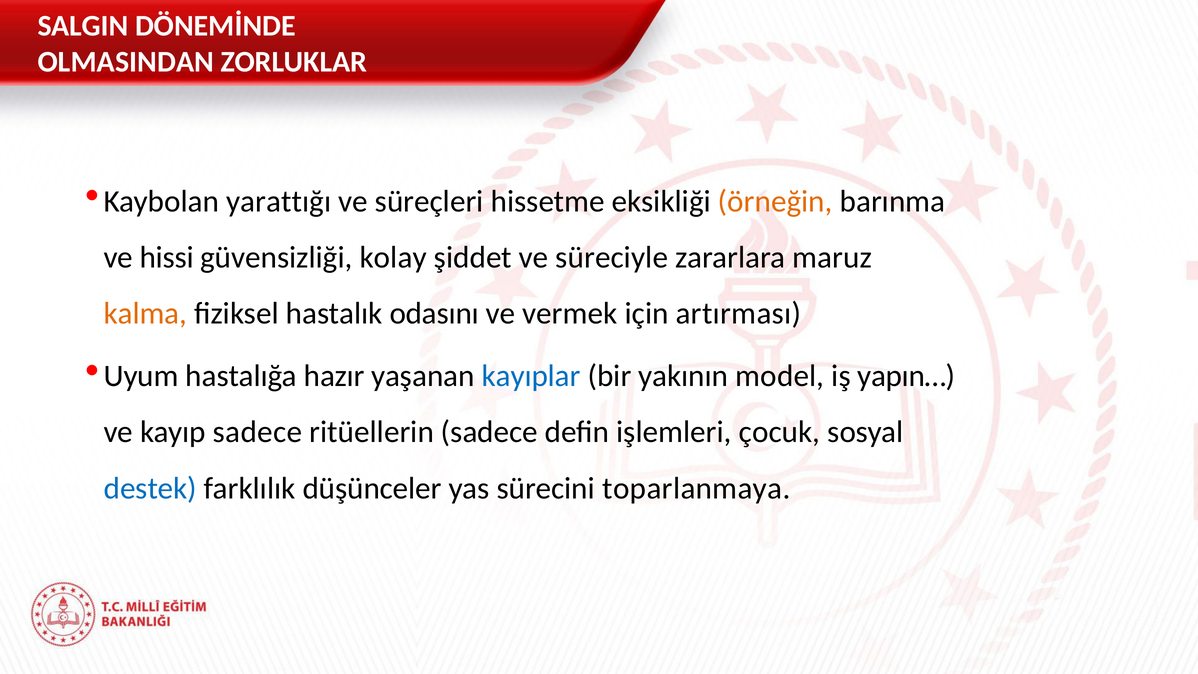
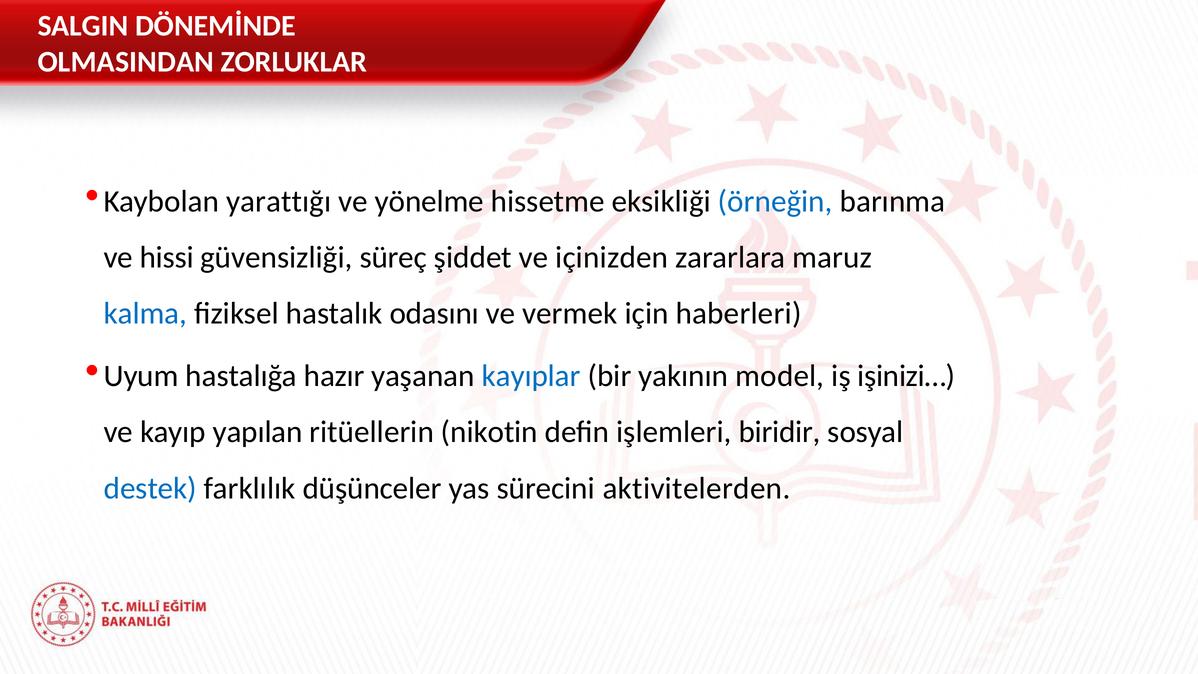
süreçleri: süreçleri -> yönelme (429, 201)
örneğin colour: orange -> blue (775, 201)
kolay: kolay -> süreç (393, 257)
süreciyle: süreciyle -> içinizden (612, 257)
kalma colour: orange -> blue (145, 314)
artırması: artırması -> haberleri (739, 314)
yapın…: yapın… -> işinizi… (906, 376)
kayıp sadece: sadece -> yapılan (258, 432)
ritüellerin sadece: sadece -> nikotin (489, 432)
çocuk: çocuk -> biridir (780, 432)
toparlanmaya: toparlanmaya -> aktivitelerden (696, 488)
